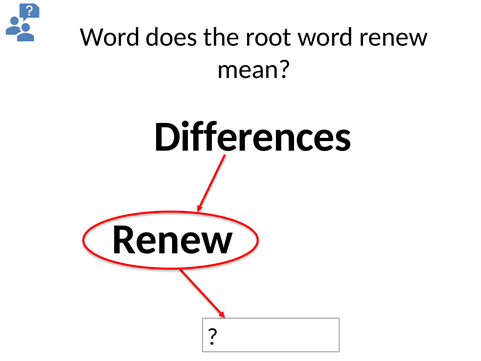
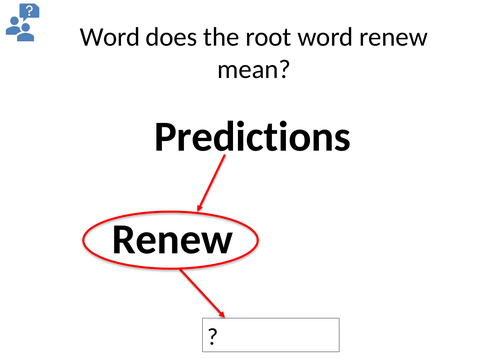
Differences: Differences -> Predictions (252, 136)
